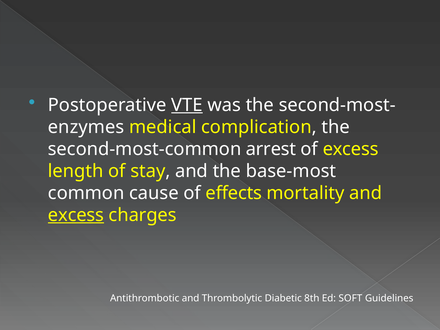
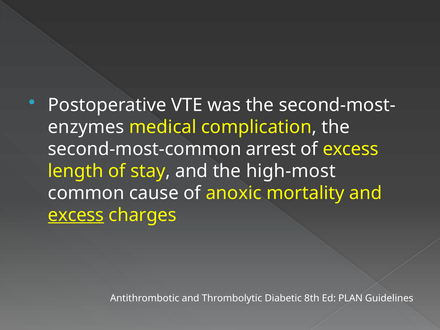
VTE underline: present -> none (187, 105)
base-most: base-most -> high-most (291, 171)
effects: effects -> anoxic (234, 193)
SOFT: SOFT -> PLAN (351, 298)
